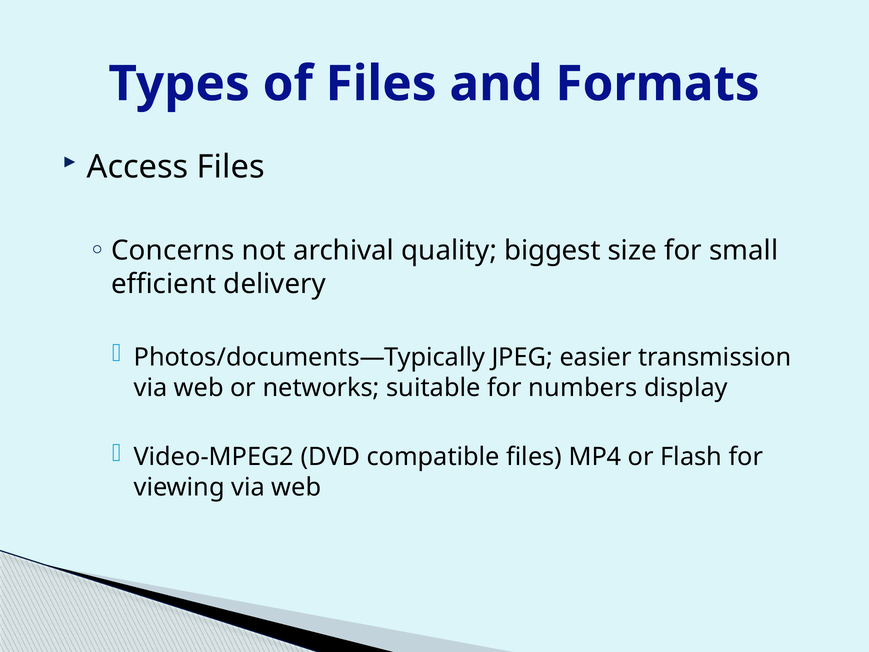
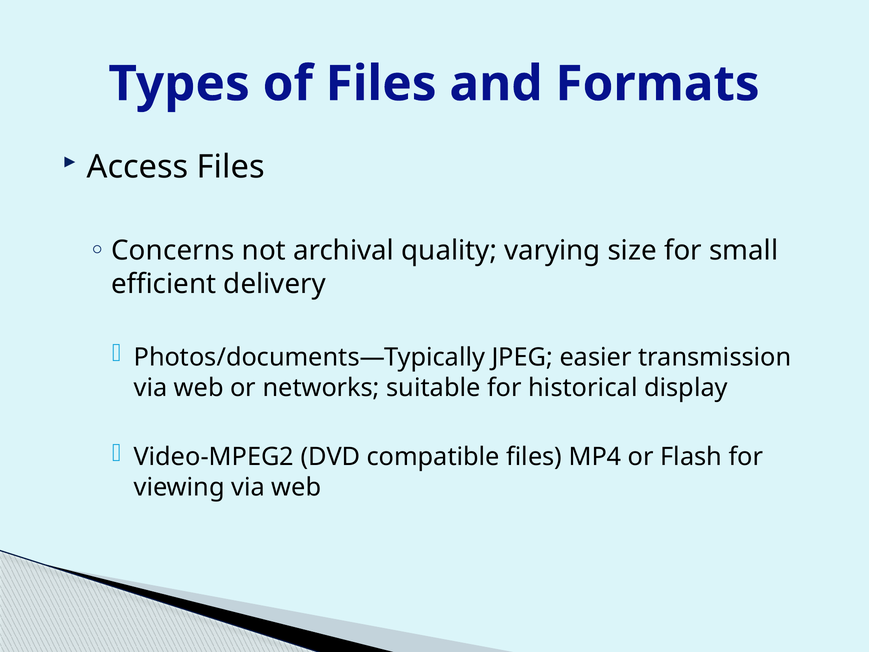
biggest: biggest -> varying (552, 251)
numbers: numbers -> historical (583, 388)
